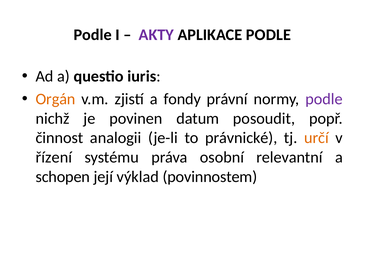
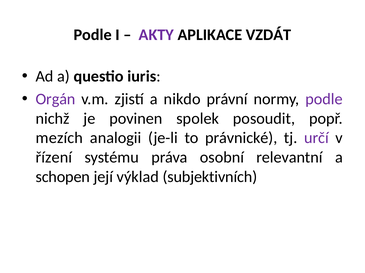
APLIKACE PODLE: PODLE -> VZDÁT (269, 35)
Orgán colour: orange -> purple (56, 99)
fondy: fondy -> nikdo (182, 99)
datum: datum -> spolek (198, 119)
činnost: činnost -> mezích (59, 138)
určí colour: orange -> purple (316, 138)
povinnostem: povinnostem -> subjektivních (210, 177)
